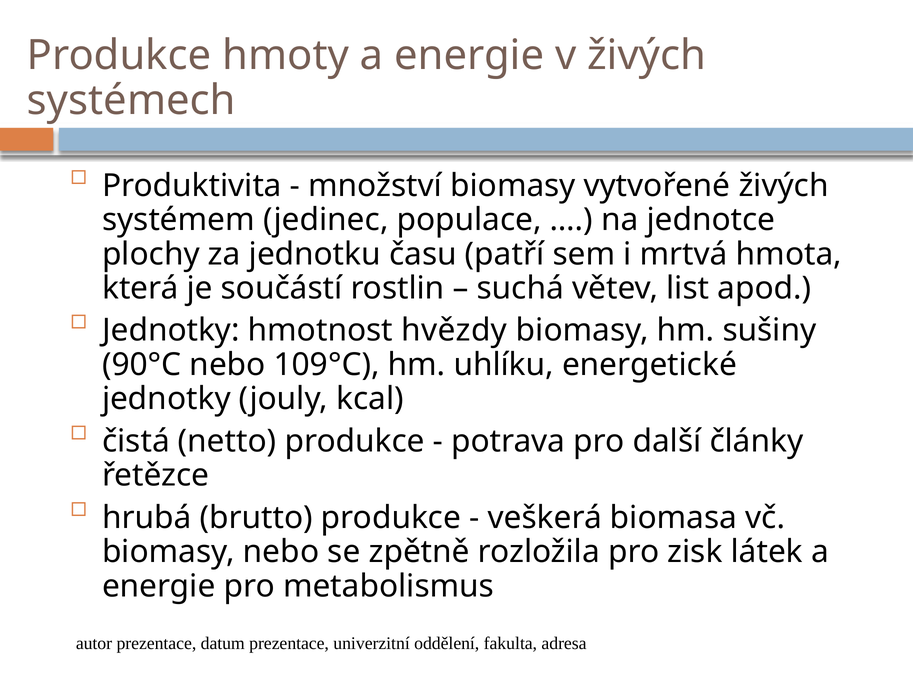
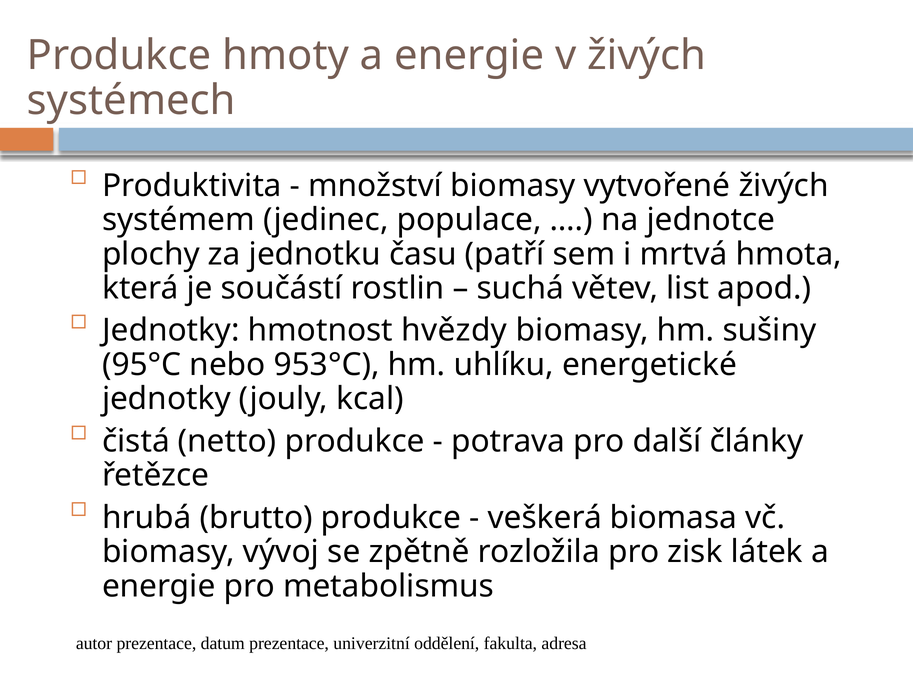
90°C: 90°C -> 95°C (142, 365)
109°C: 109°C -> 953°C (327, 365)
biomasy nebo: nebo -> vývoj (281, 552)
